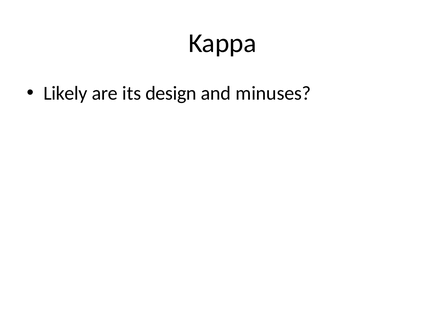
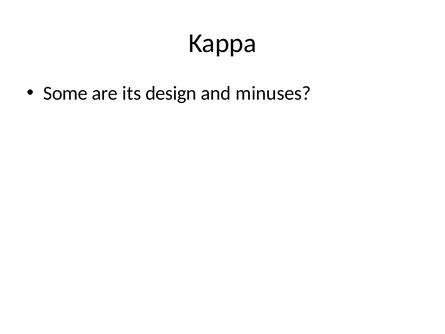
Likely: Likely -> Some (65, 93)
